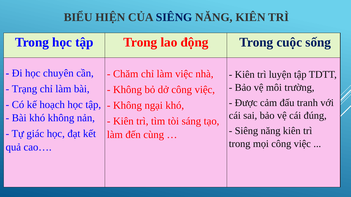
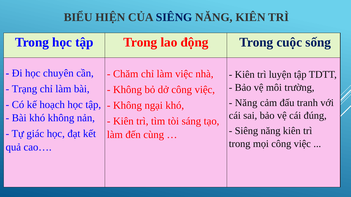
Được: Được -> Năng (246, 103)
